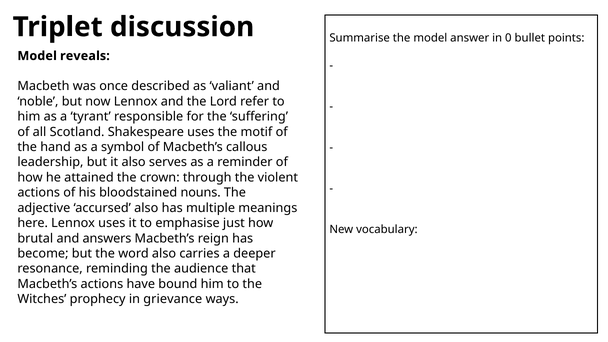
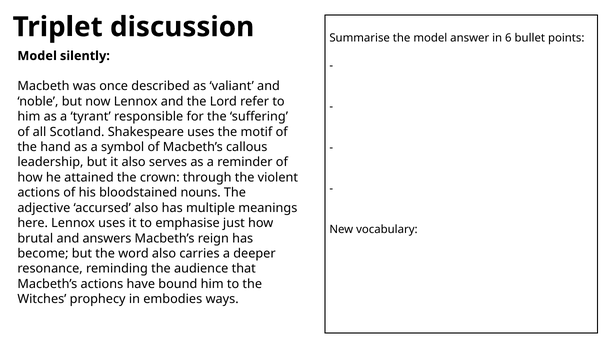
0: 0 -> 6 (508, 38)
reveals: reveals -> silently (85, 56)
grievance: grievance -> embodies (173, 299)
